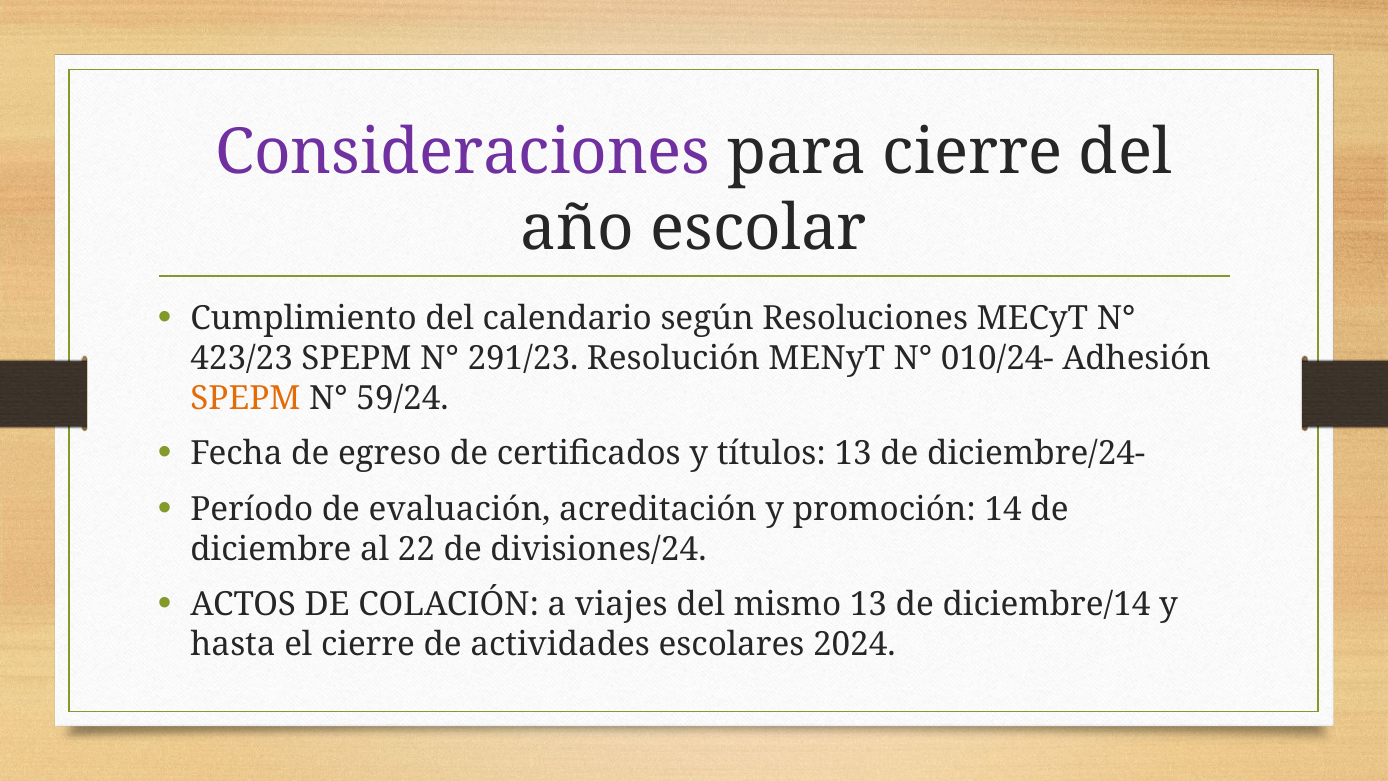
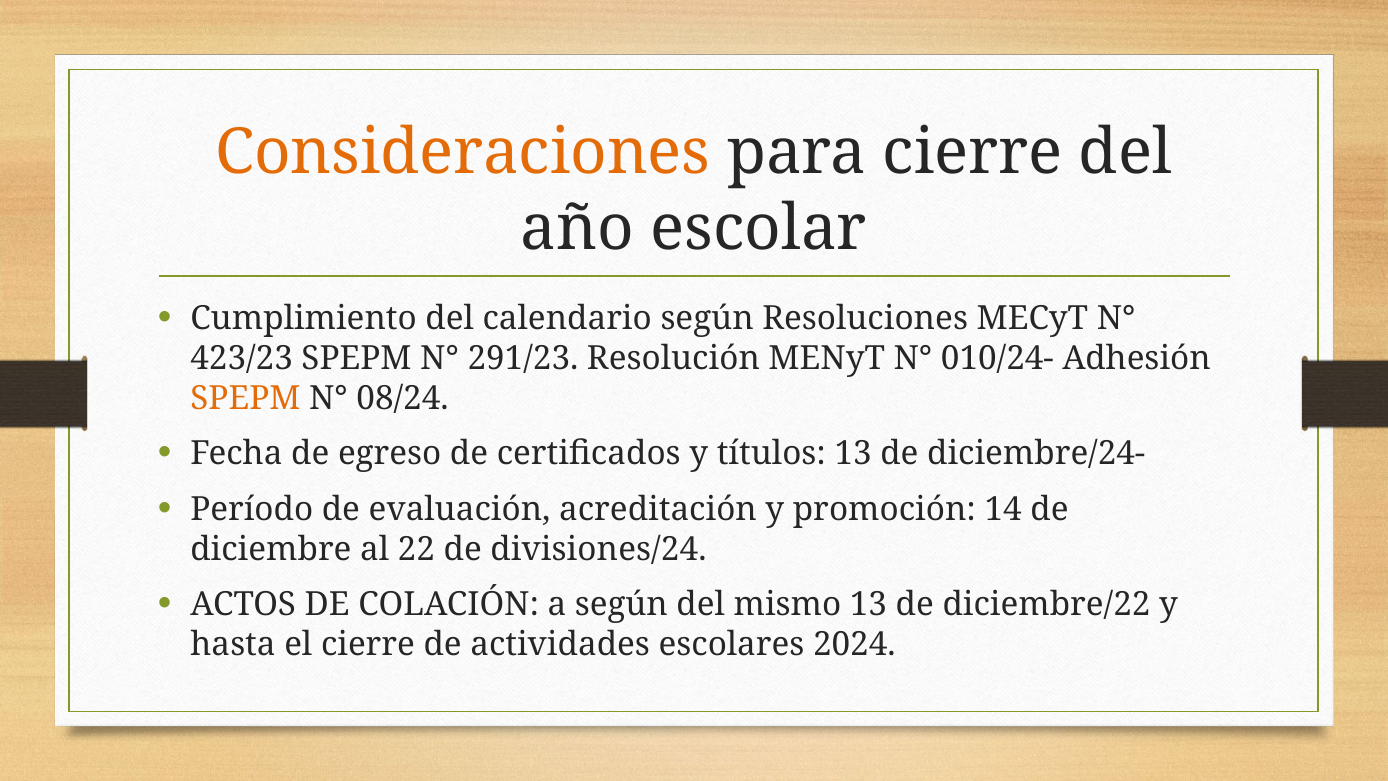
Consideraciones colour: purple -> orange (463, 152)
59/24: 59/24 -> 08/24 (403, 398)
a viajes: viajes -> según (621, 605)
diciembre/14: diciembre/14 -> diciembre/22 (1046, 605)
